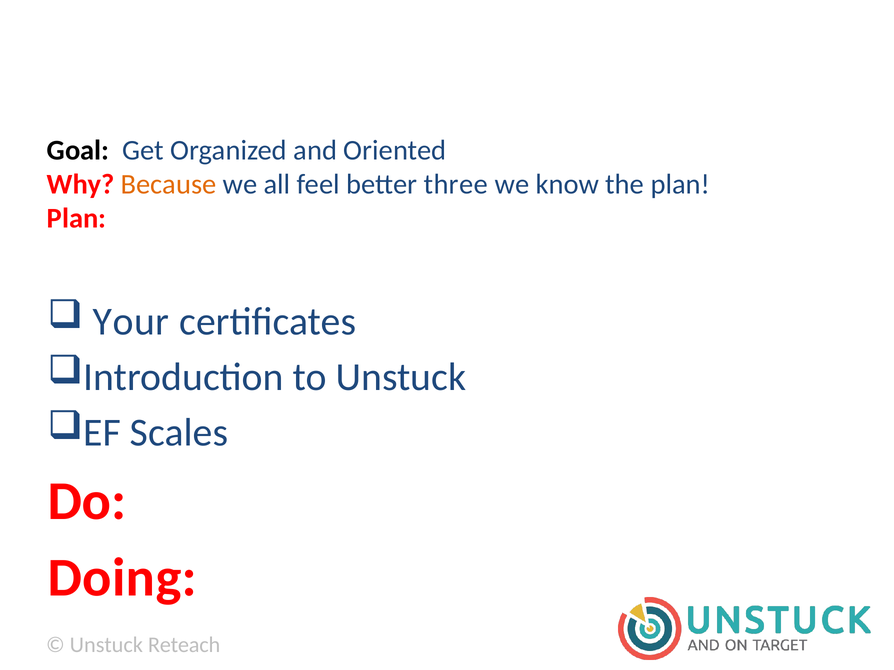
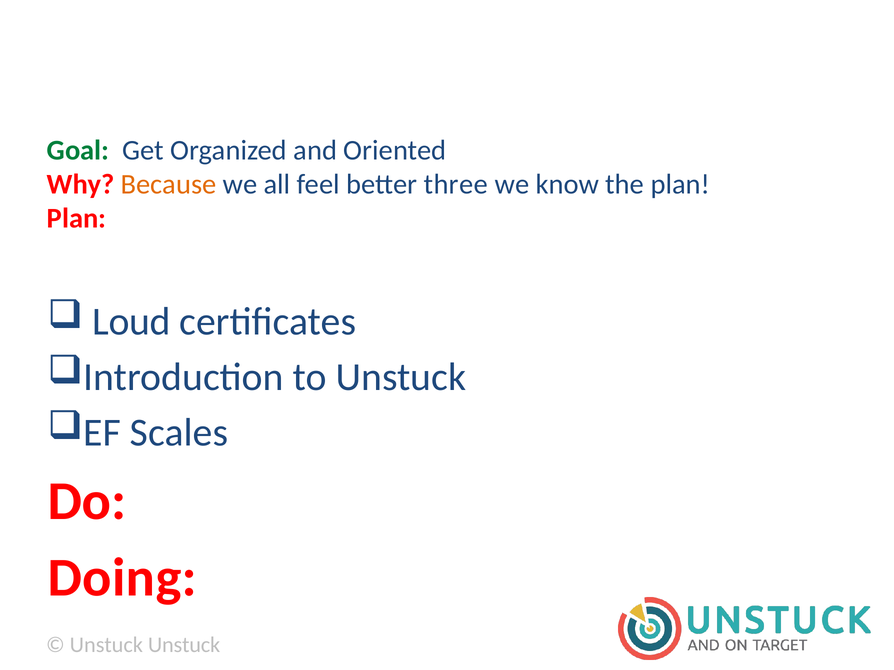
Goal colour: black -> green (78, 150)
Your: Your -> Loud (131, 322)
Unstuck Reteach: Reteach -> Unstuck (184, 645)
